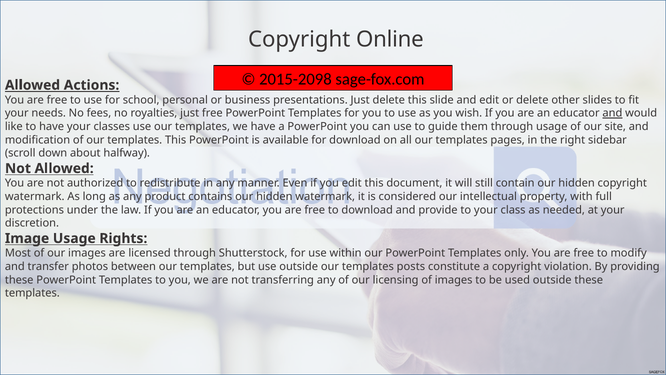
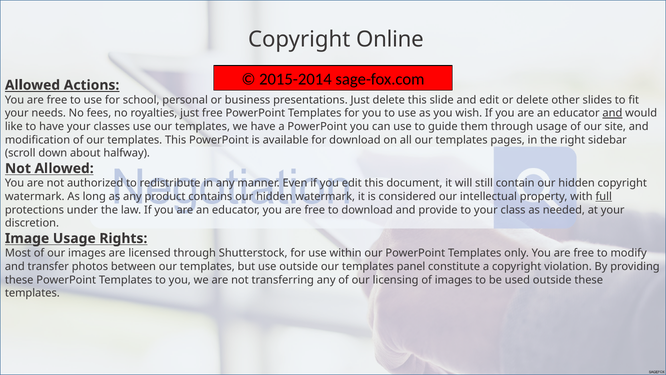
2015-2098: 2015-2098 -> 2015-2014 (295, 79)
full underline: none -> present (604, 196)
posts: posts -> panel (411, 266)
